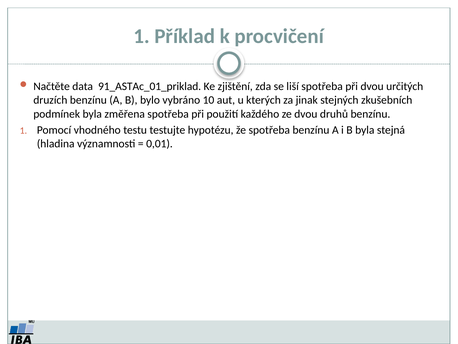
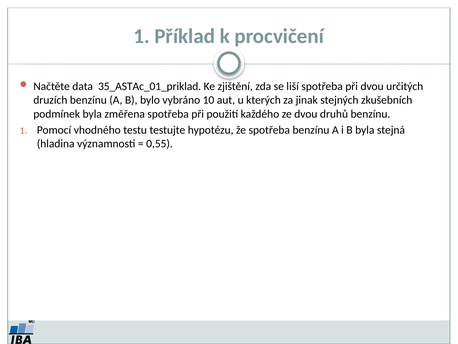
91_ASTAc_01_priklad: 91_ASTAc_01_priklad -> 35_ASTAc_01_priklad (150, 86)
0,01: 0,01 -> 0,55 (159, 144)
